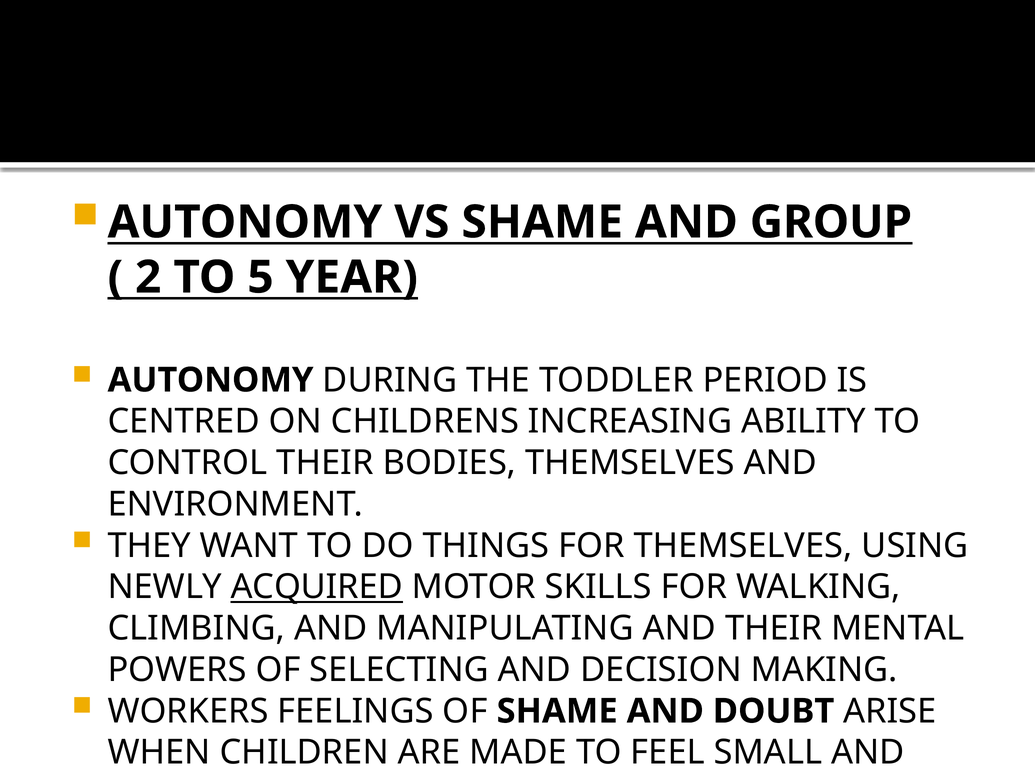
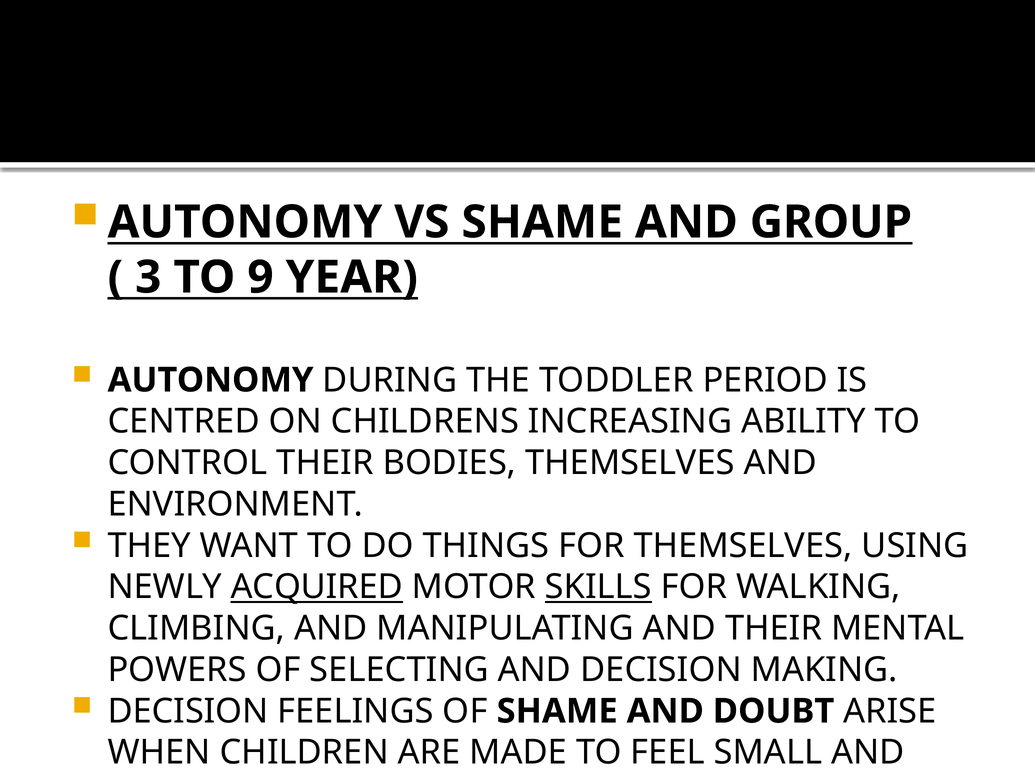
2: 2 -> 3 (148, 278)
5: 5 -> 9 (260, 278)
SKILLS underline: none -> present (598, 587)
WORKERS: WORKERS -> DECISION (188, 711)
